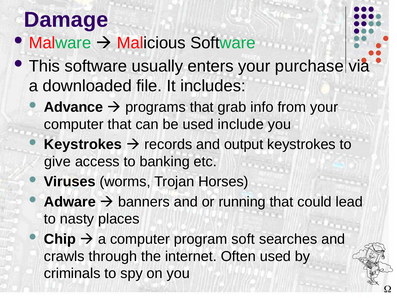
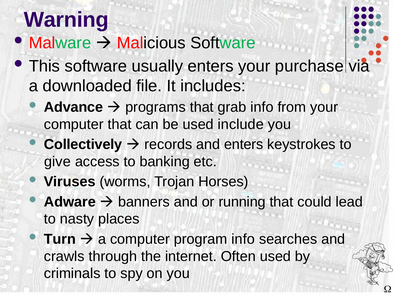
Damage: Damage -> Warning (66, 20)
Keystrokes: Keystrokes -> Collectively (83, 144)
and output: output -> enters (244, 144)
Chip: Chip -> Turn (60, 239)
program soft: soft -> info (243, 239)
